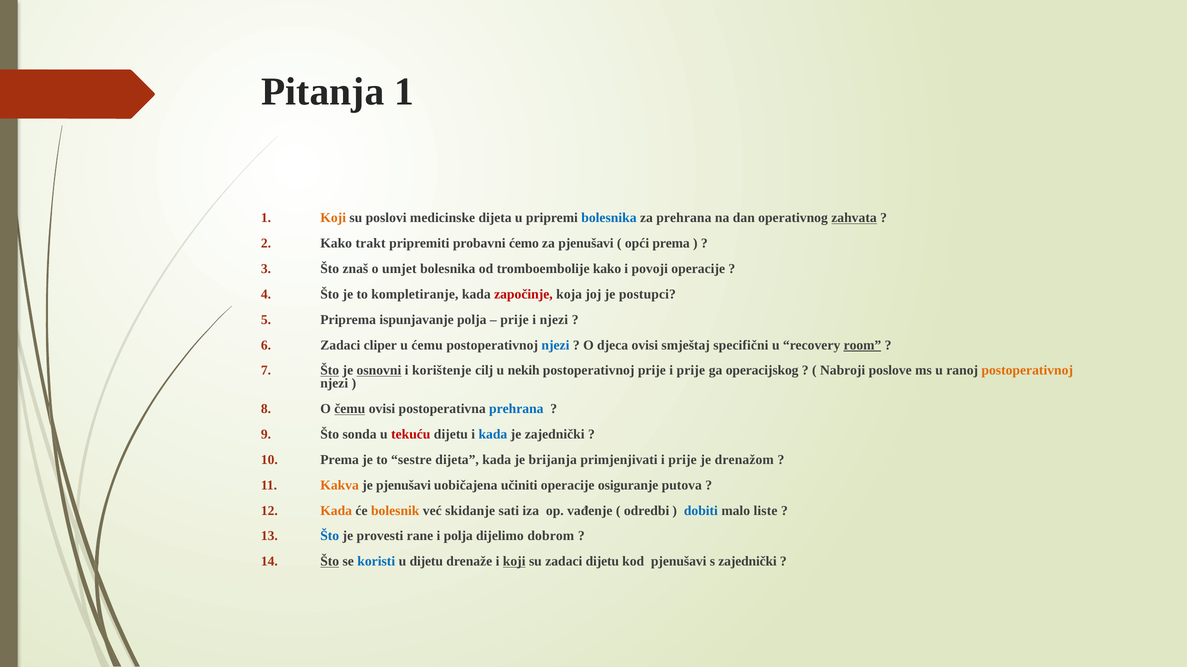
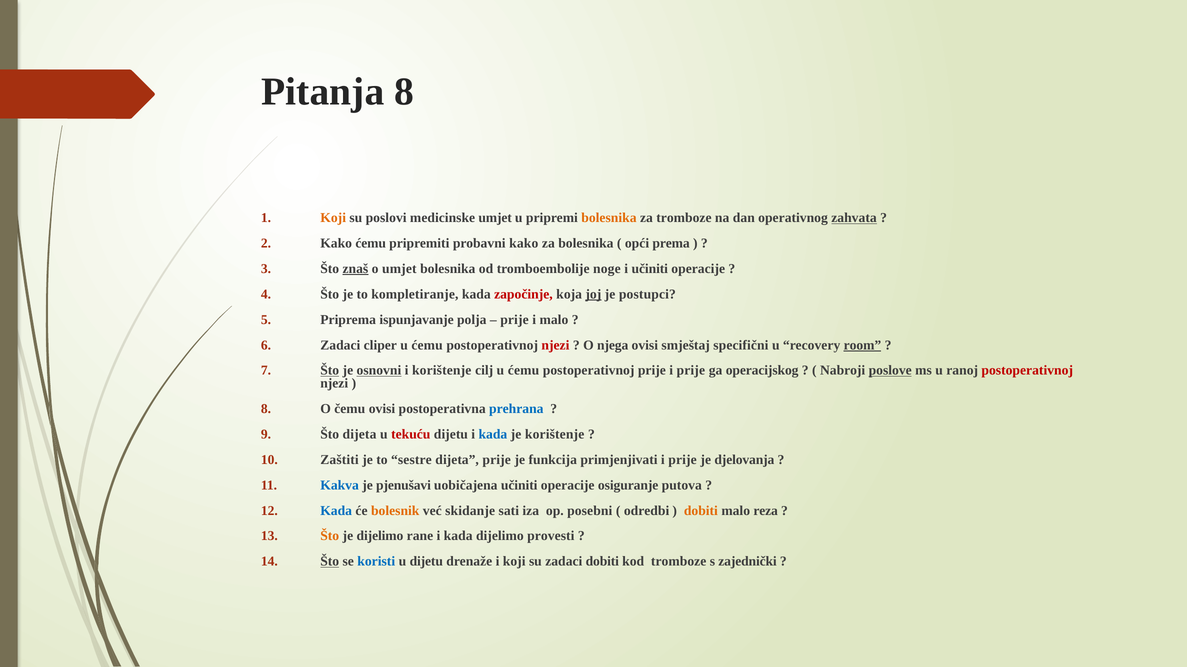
Pitanja 1: 1 -> 8 (404, 92)
medicinske dijeta: dijeta -> umjet (495, 218)
bolesnika colour: blue -> orange (609, 218)
za prehrana: prehrana -> tromboze (684, 218)
Kako trakt: trakt -> ćemu (371, 244)
probavni ćemo: ćemo -> kako (524, 244)
za pjenušavi: pjenušavi -> bolesnika (586, 244)
znaš underline: none -> present (355, 269)
tromboembolije kako: kako -> noge (607, 269)
i povoji: povoji -> učiniti (650, 269)
joj underline: none -> present (593, 294)
i njezi: njezi -> malo (554, 320)
njezi colour: blue -> red (555, 345)
djeca: djeca -> njega (613, 345)
cilj u nekih: nekih -> ćemu (524, 371)
poslove underline: none -> present (890, 371)
postoperativnoj colour: orange -> red (1027, 371)
čemu underline: present -> none (350, 409)
Što sonda: sonda -> dijeta (360, 435)
je zajednički: zajednički -> korištenje (555, 435)
Prema: Prema -> Zaštiti (340, 460)
dijeta kada: kada -> prije (497, 460)
brijanja: brijanja -> funkcija (553, 460)
drenažom: drenažom -> djelovanja (744, 460)
Kakva colour: orange -> blue (340, 486)
Kada colour: orange -> blue (336, 511)
vađenje: vađenje -> posebni (590, 511)
dobiti colour: blue -> orange (701, 511)
liste: liste -> reza (766, 511)
Što colour: blue -> orange (330, 537)
je provesti: provesti -> dijelimo (380, 537)
rane i polja: polja -> kada (458, 537)
dobrom: dobrom -> provesti (551, 537)
koji underline: present -> none (514, 562)
zadaci dijetu: dijetu -> dobiti (602, 562)
kod pjenušavi: pjenušavi -> tromboze (679, 562)
